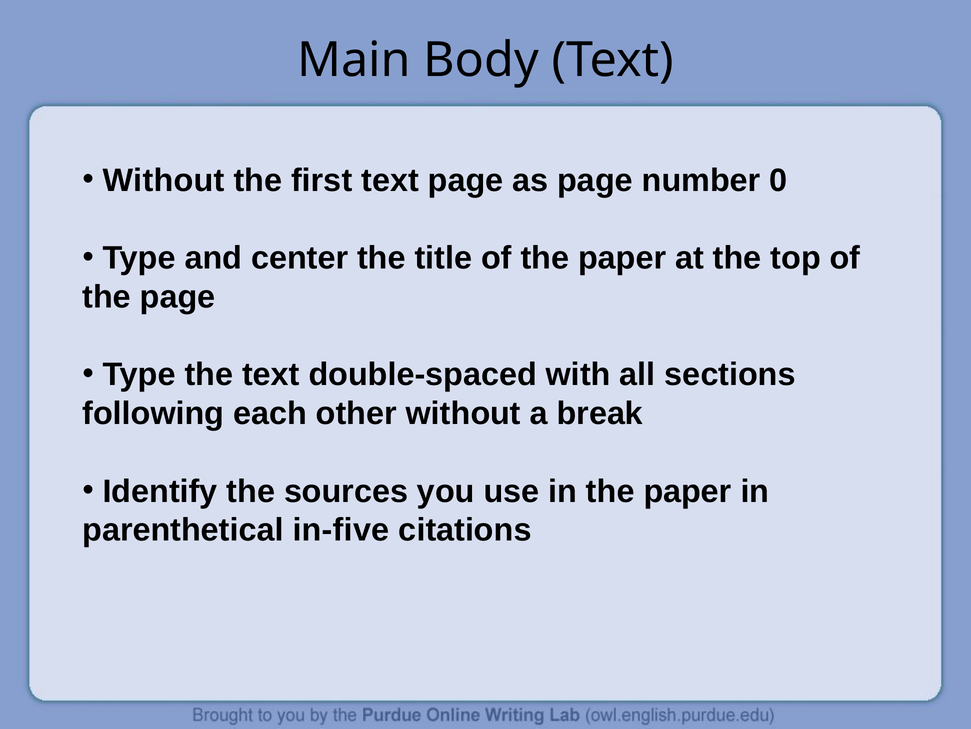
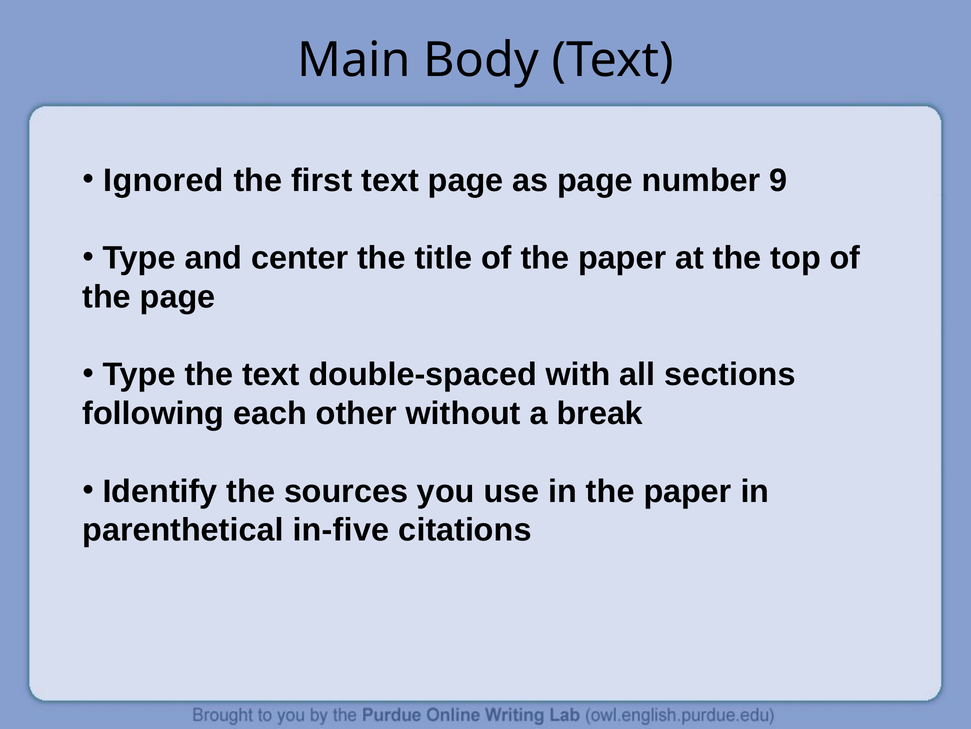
Without: Without -> Ignored (163, 180)
0: 0 -> 9 (778, 180)
